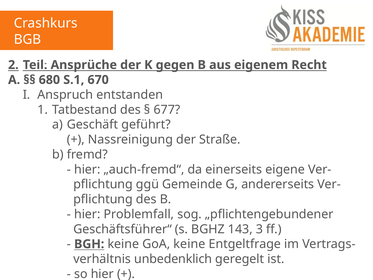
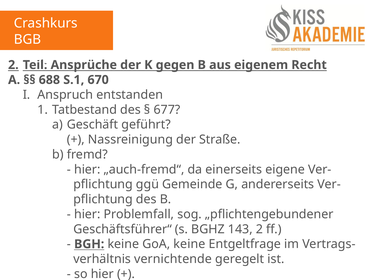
680: 680 -> 688 (49, 80)
143 3: 3 -> 2 (259, 229)
unbedenklich: unbedenklich -> vernichtende (173, 259)
